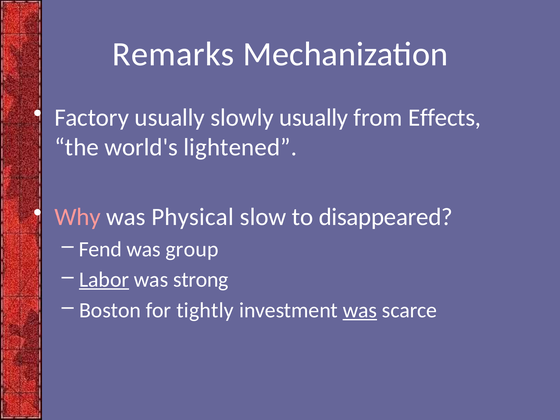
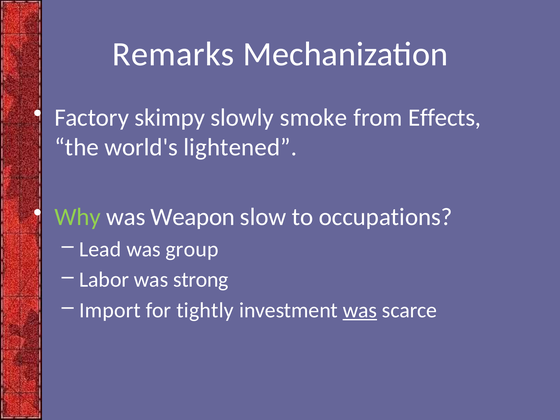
Factory usually: usually -> skimpy (170, 117)
slowly usually: usually -> smoke (313, 117)
Why colour: pink -> light green (78, 217)
Physical: Physical -> Weapon (193, 217)
disappeared: disappeared -> occupations (386, 217)
Fend: Fend -> Lead (100, 249)
Labor underline: present -> none (104, 280)
Boston: Boston -> Import (110, 310)
